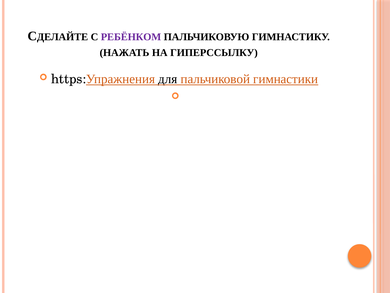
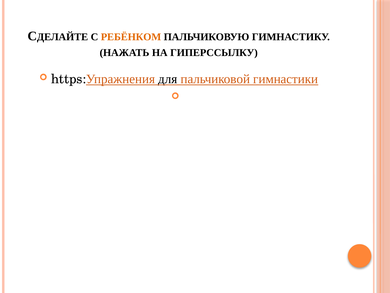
РЕБЁНКОМ colour: purple -> orange (131, 37)
